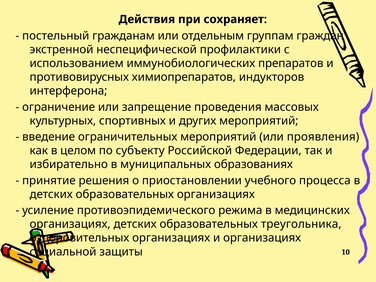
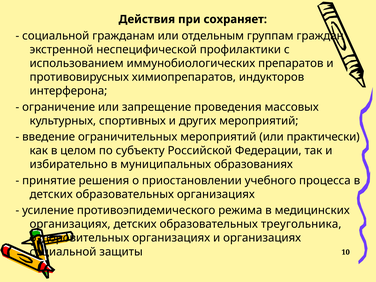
постельный: постельный -> социальной (56, 36)
проявления: проявления -> практически (323, 137)
